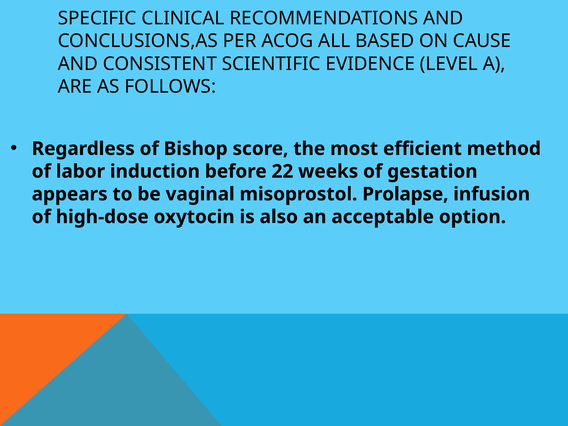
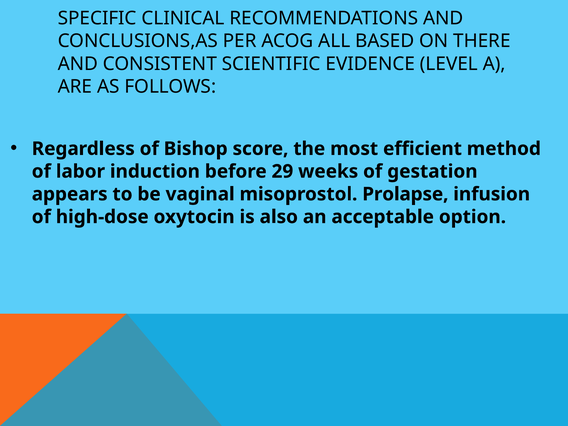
CAUSE: CAUSE -> THERE (482, 41)
22: 22 -> 29 (282, 171)
